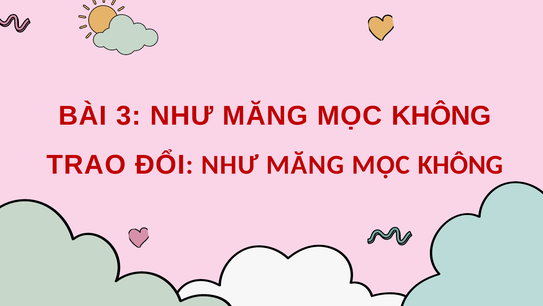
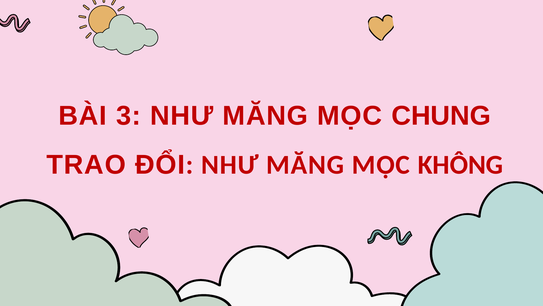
KHÔNG: KHÔNG -> CHUNG (441, 116)
